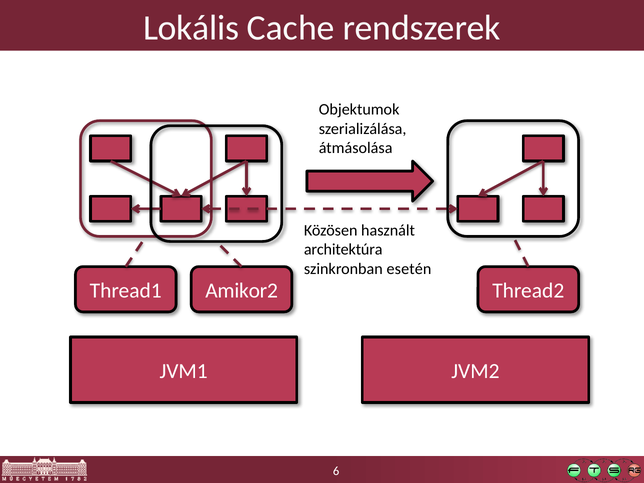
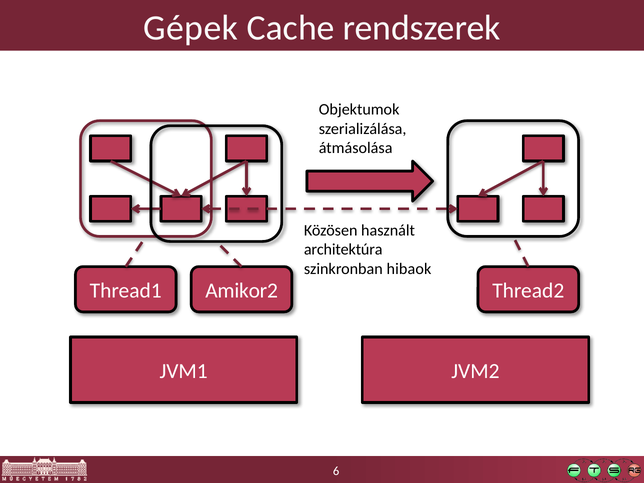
Lokális: Lokális -> Gépek (191, 28)
esetén: esetén -> hibaok (409, 269)
